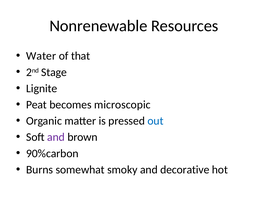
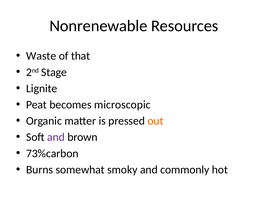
Water: Water -> Waste (41, 56)
out colour: blue -> orange (155, 121)
90%carbon: 90%carbon -> 73%carbon (52, 153)
decorative: decorative -> commonly (185, 170)
